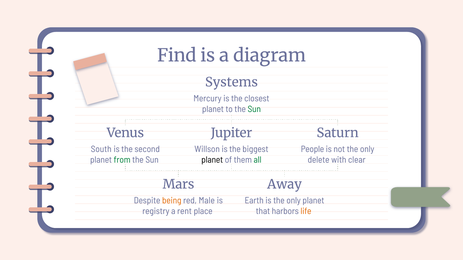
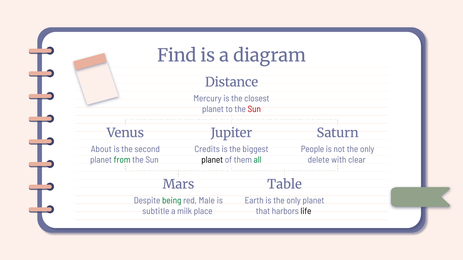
Systems: Systems -> Distance (232, 82)
Sun colour: green -> red (254, 109)
South: South -> About (101, 149)
Willson: Willson -> Credits (207, 149)
Away: Away -> Table (284, 185)
being colour: orange -> green (172, 201)
registry: registry -> subtitle (156, 212)
rent: rent -> milk (185, 212)
life colour: orange -> black (306, 212)
